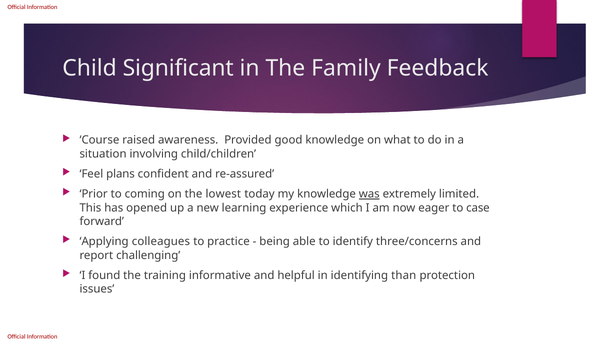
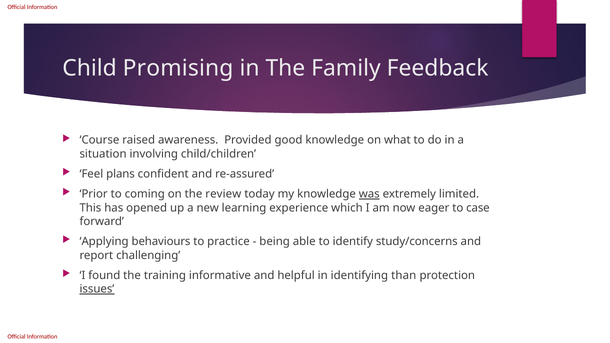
Significant: Significant -> Promising (178, 68)
lowest: lowest -> review (223, 194)
colleagues: colleagues -> behaviours (161, 242)
three/concerns: three/concerns -> study/concerns (417, 242)
issues underline: none -> present (97, 289)
